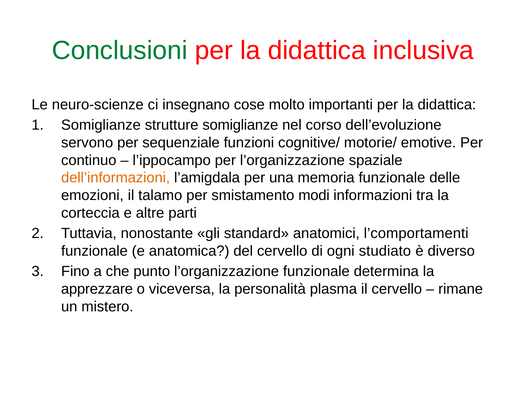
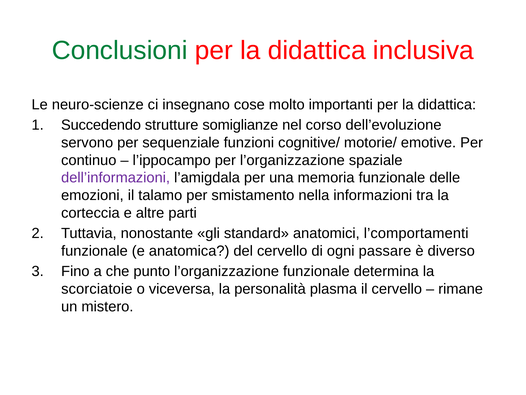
Somiglianze: Somiglianze -> Succedendo (101, 125)
dell’informazioni colour: orange -> purple (116, 178)
modi: modi -> nella (314, 195)
studiato: studiato -> passare (385, 251)
apprezzare: apprezzare -> scorciatoie (97, 289)
